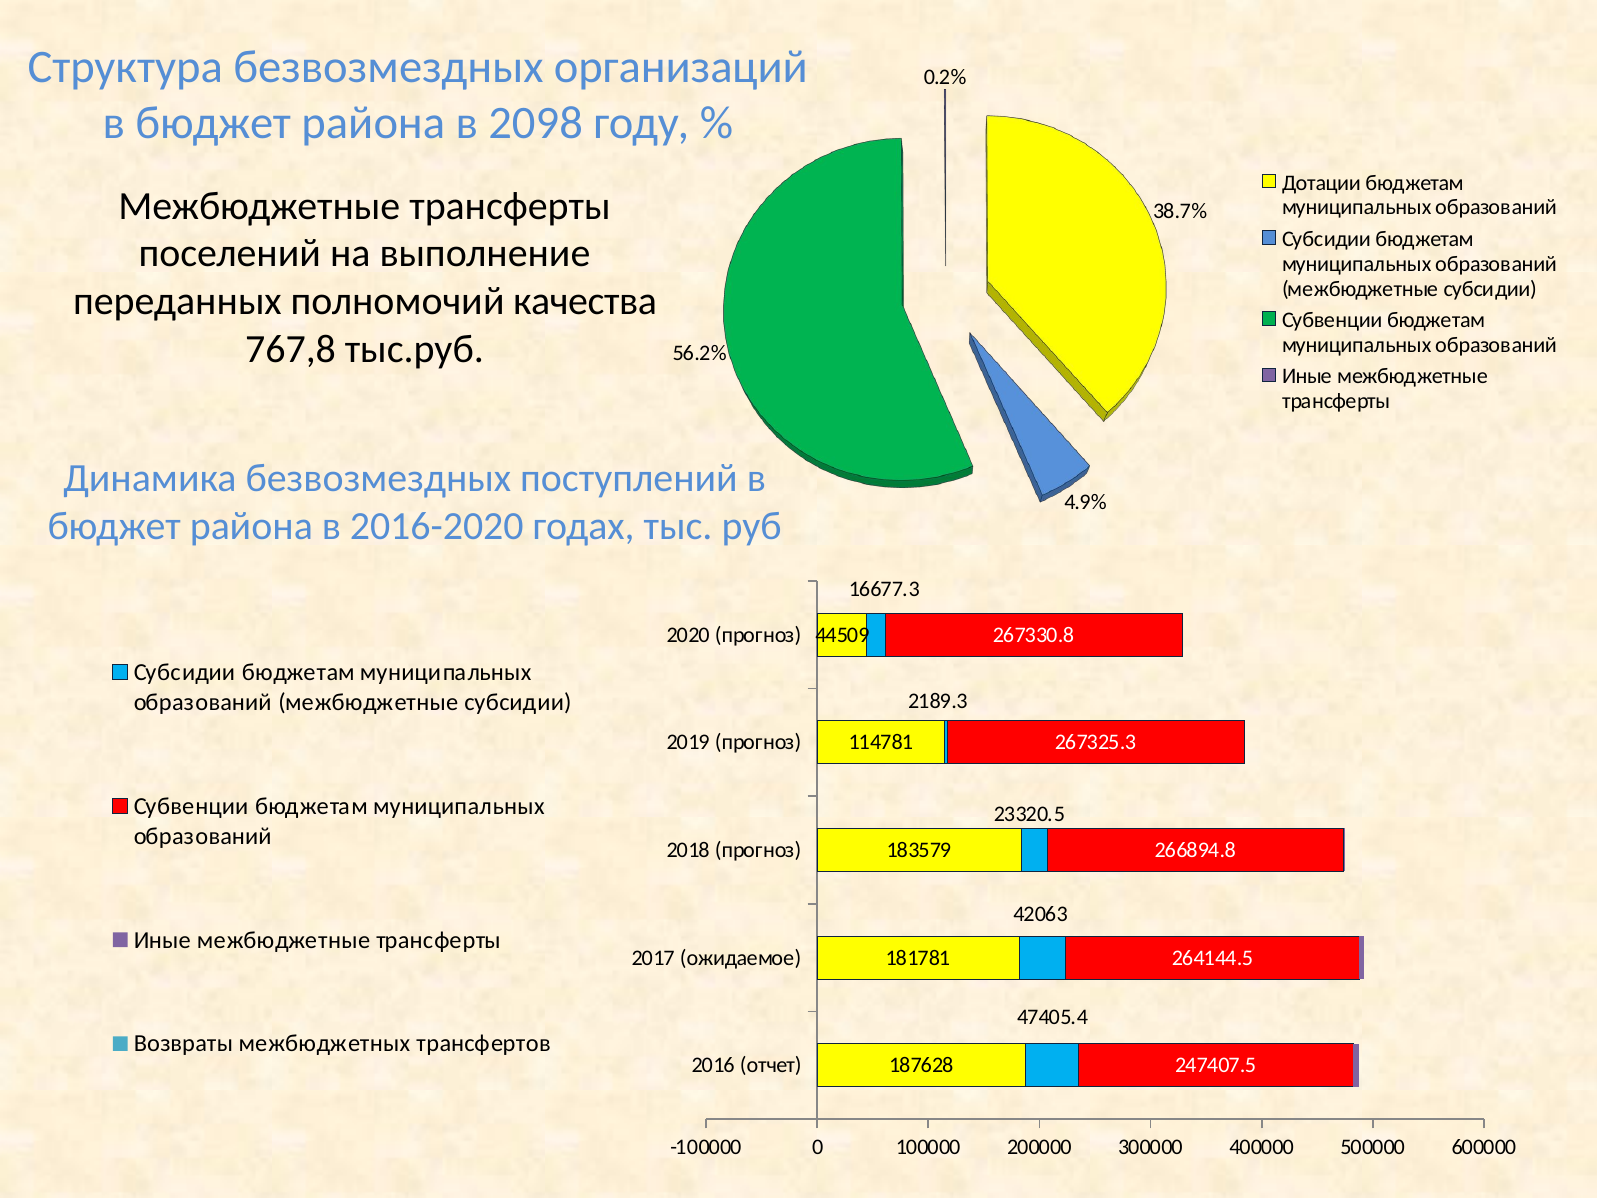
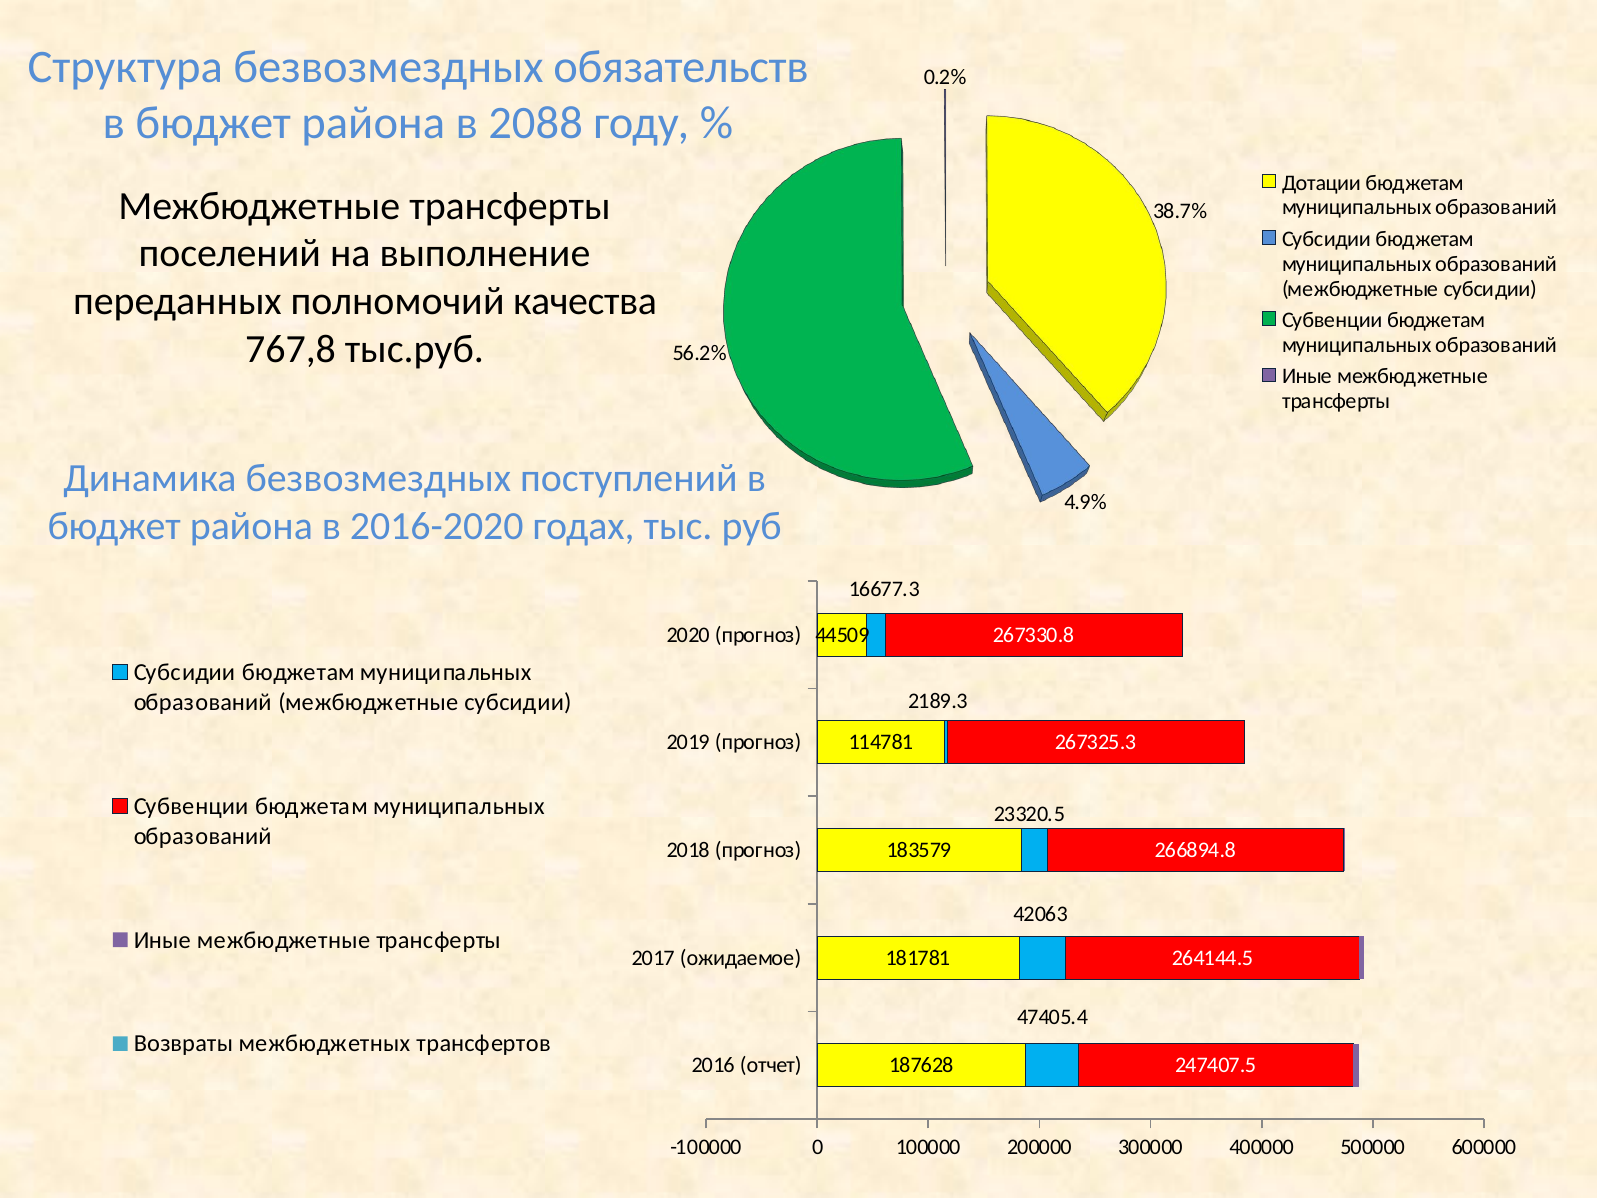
организаций: организаций -> обязательств (681, 67)
2098: 2098 -> 2088 (536, 123)
